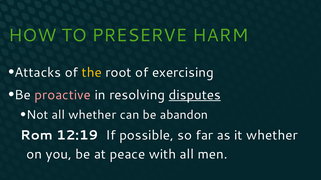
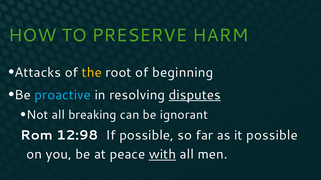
exercising: exercising -> beginning (183, 73)
proactive colour: pink -> light blue (63, 95)
all whether: whether -> breaking (92, 115)
abandon: abandon -> ignorant (184, 115)
12:19: 12:19 -> 12:98 (77, 136)
it whether: whether -> possible (272, 136)
with underline: none -> present (162, 155)
